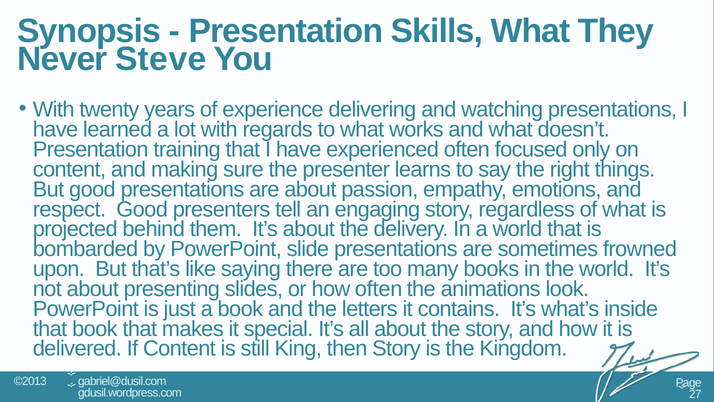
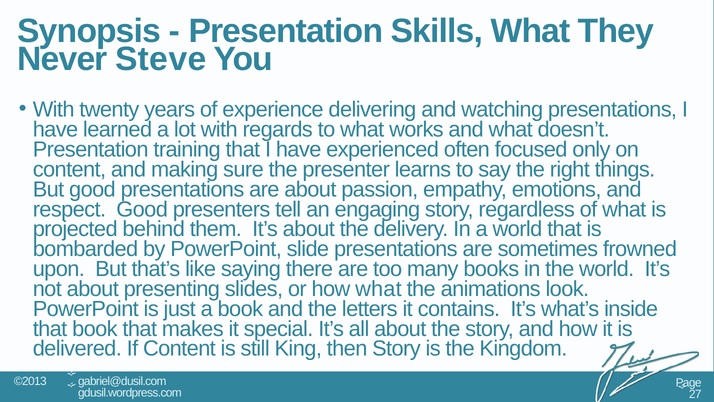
how often: often -> what (378, 289)
